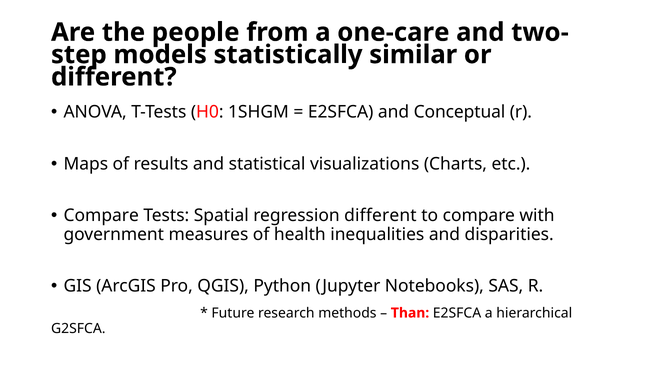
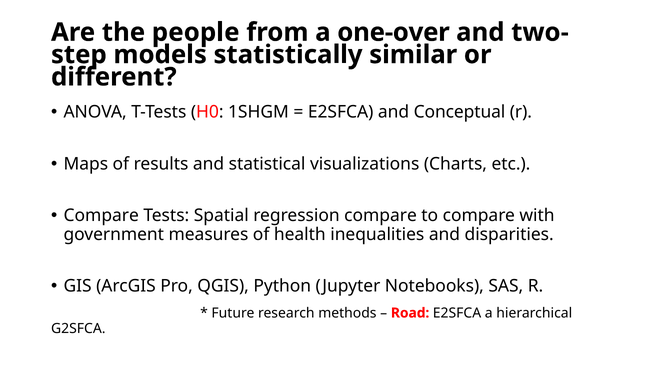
one-care: one-care -> one-over (393, 32)
regression different: different -> compare (381, 215)
Than: Than -> Road (410, 312)
